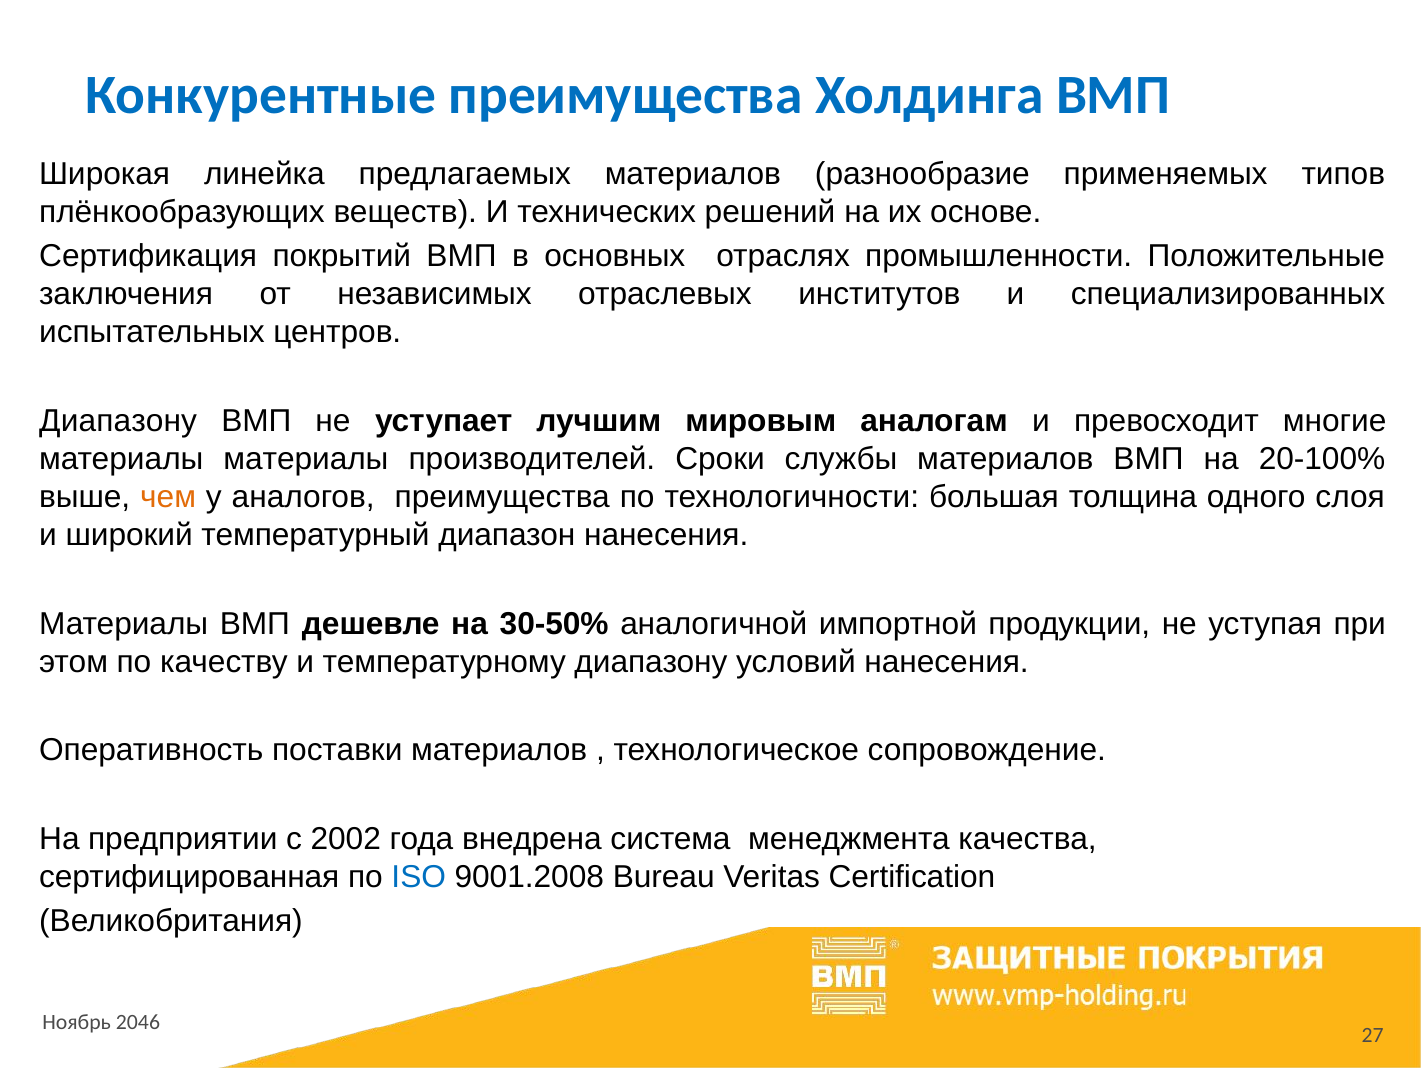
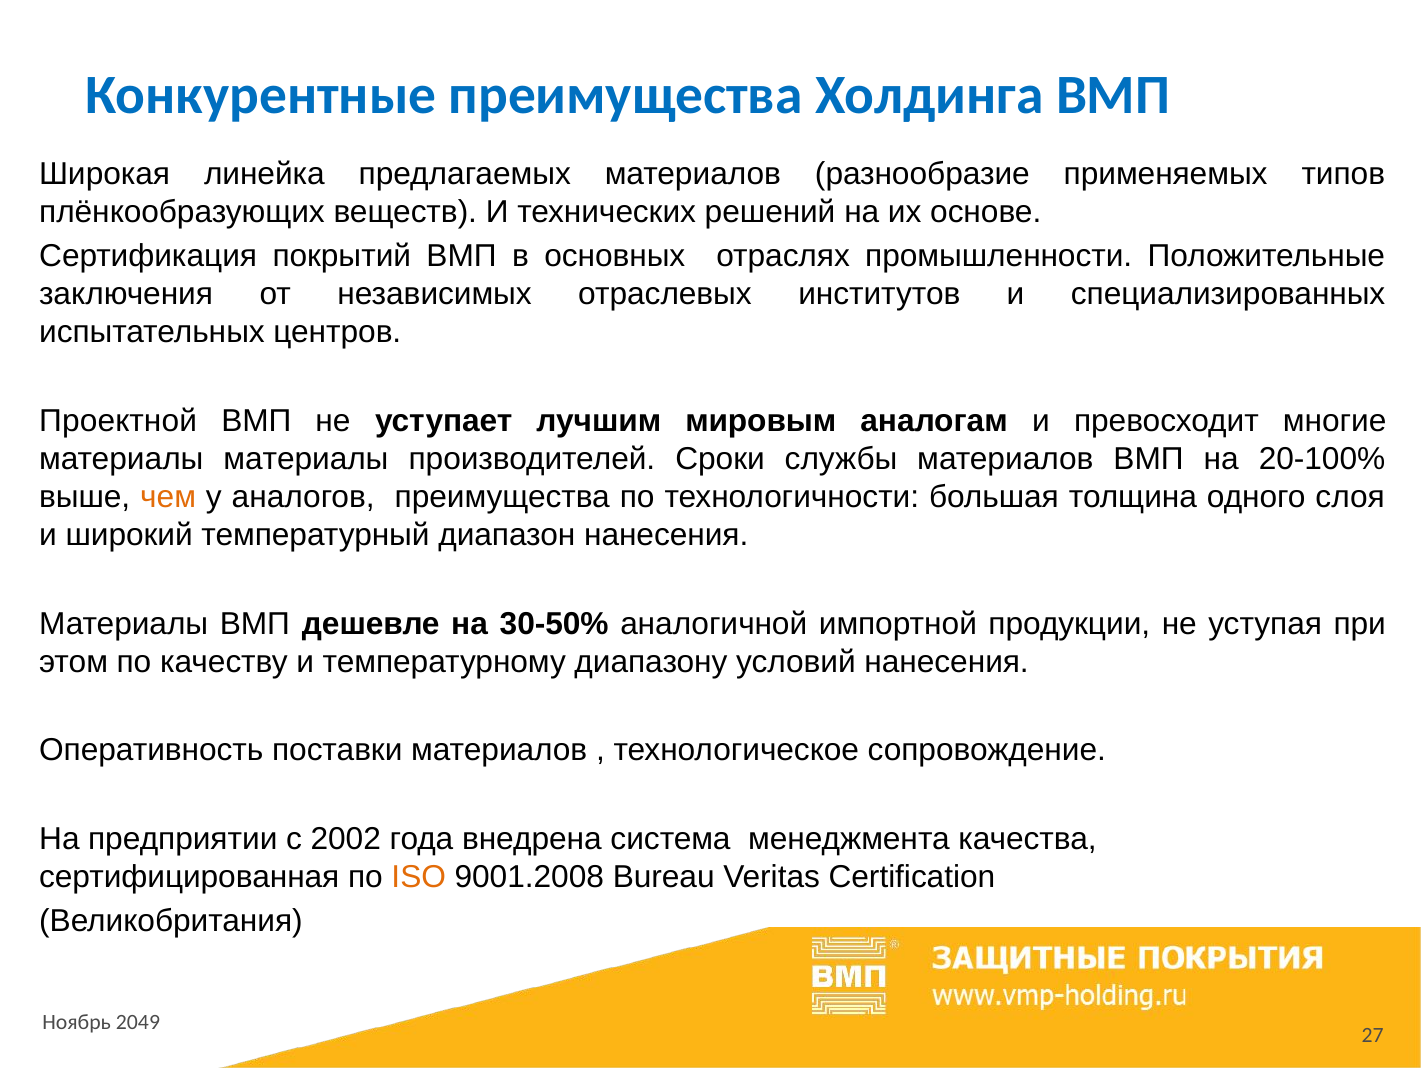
Диапазону: Диапазону -> Проектной (118, 421)
ISO colour: blue -> orange (419, 877)
2046: 2046 -> 2049 (138, 1023)
